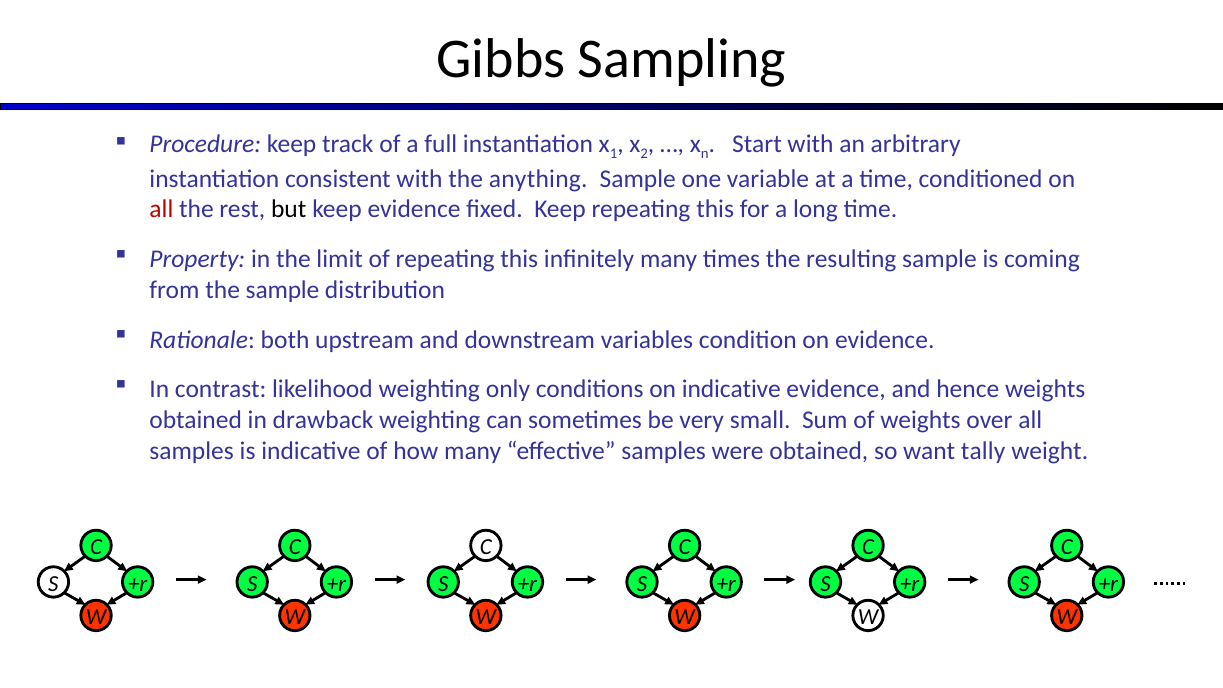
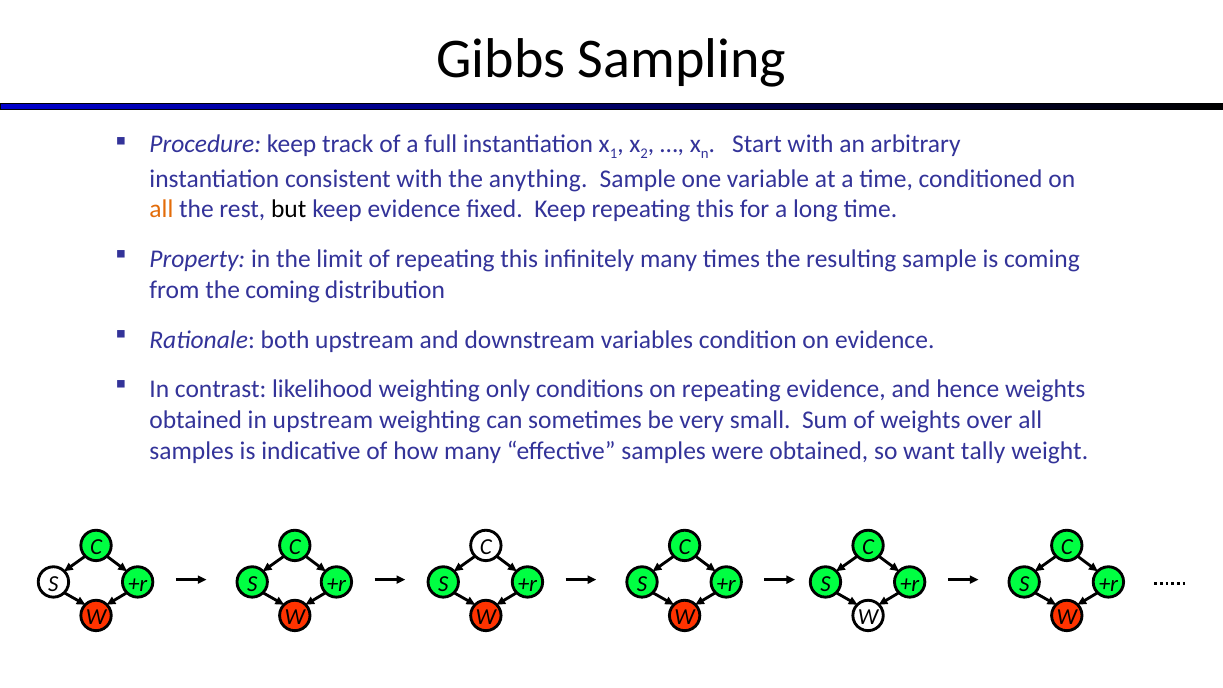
all colour: red -> orange (161, 209)
the sample: sample -> coming (283, 290)
on indicative: indicative -> repeating (731, 389)
in drawback: drawback -> upstream (323, 420)
